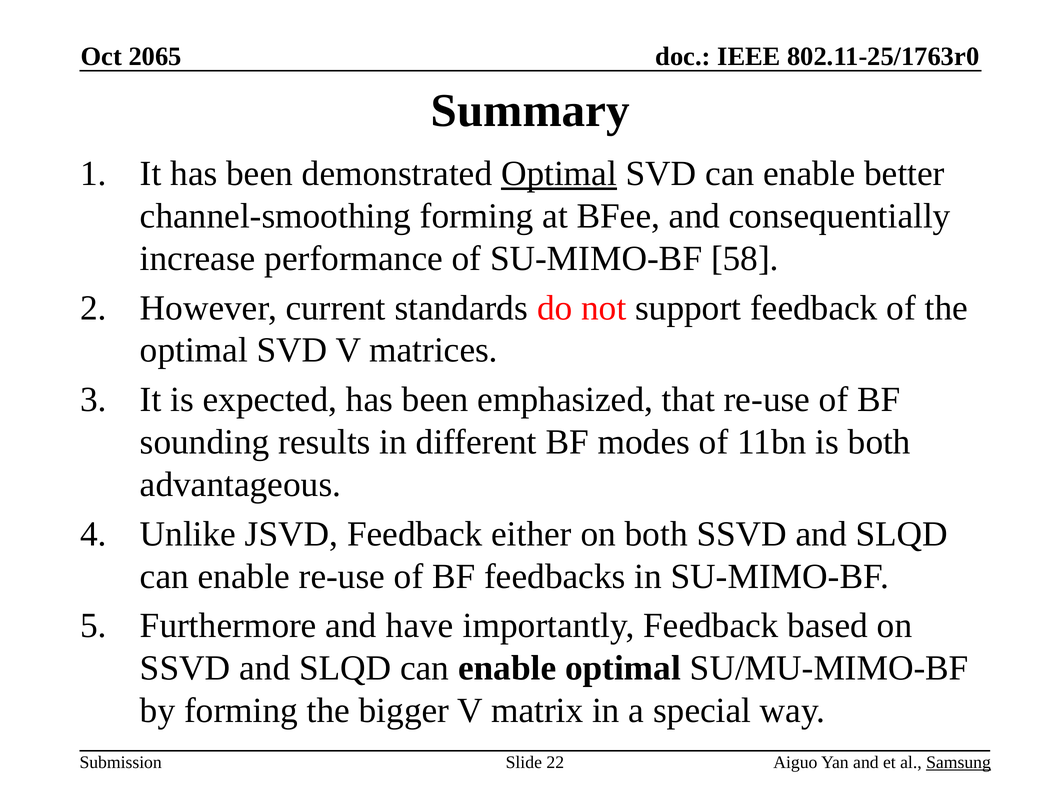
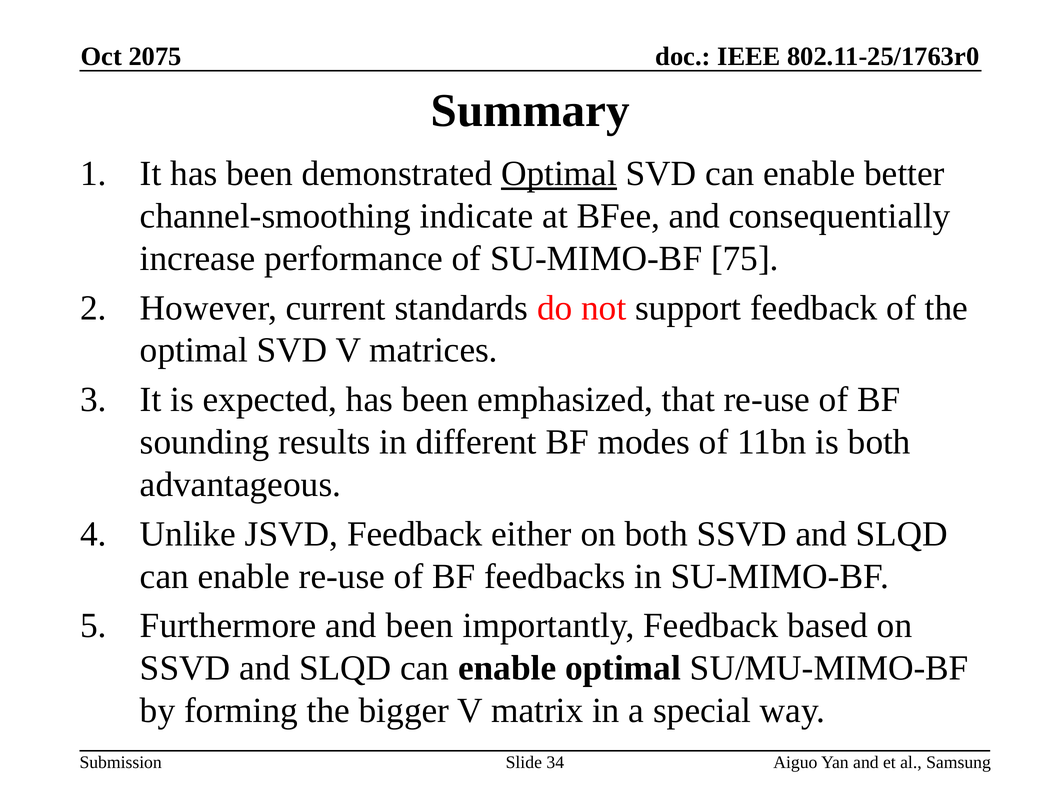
2065: 2065 -> 2075 (155, 57)
channel-smoothing forming: forming -> indicate (477, 216)
58: 58 -> 75 (745, 259)
and have: have -> been (420, 626)
22: 22 -> 34 (555, 763)
Samsung underline: present -> none (959, 763)
